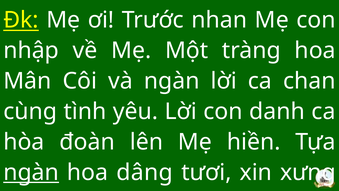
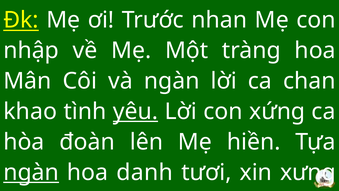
cùng: cùng -> khao (30, 111)
yêu underline: none -> present (136, 111)
danh: danh -> xứng (277, 111)
dâng: dâng -> danh (145, 172)
